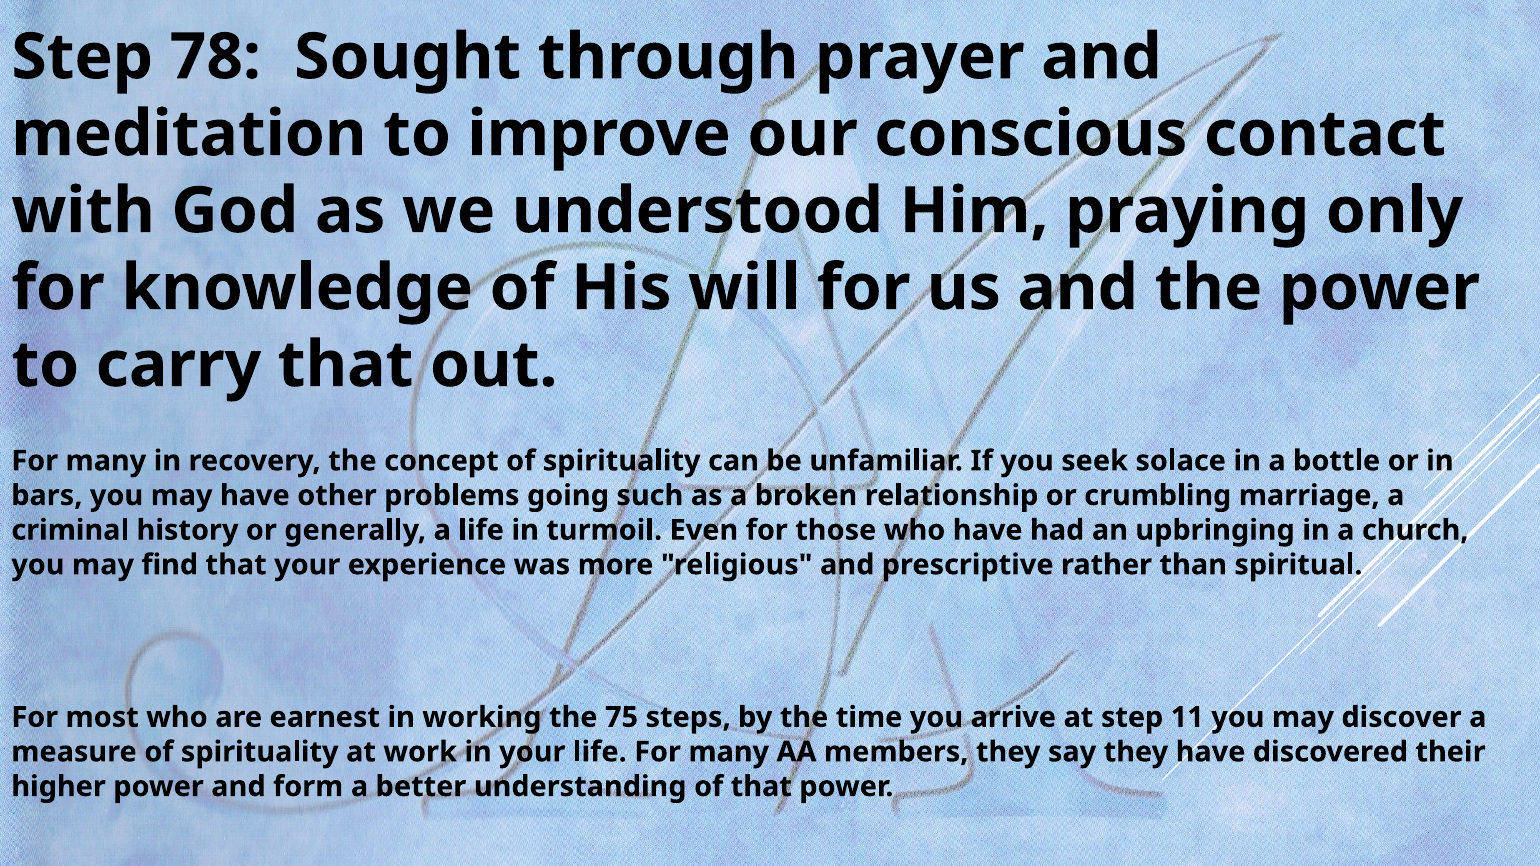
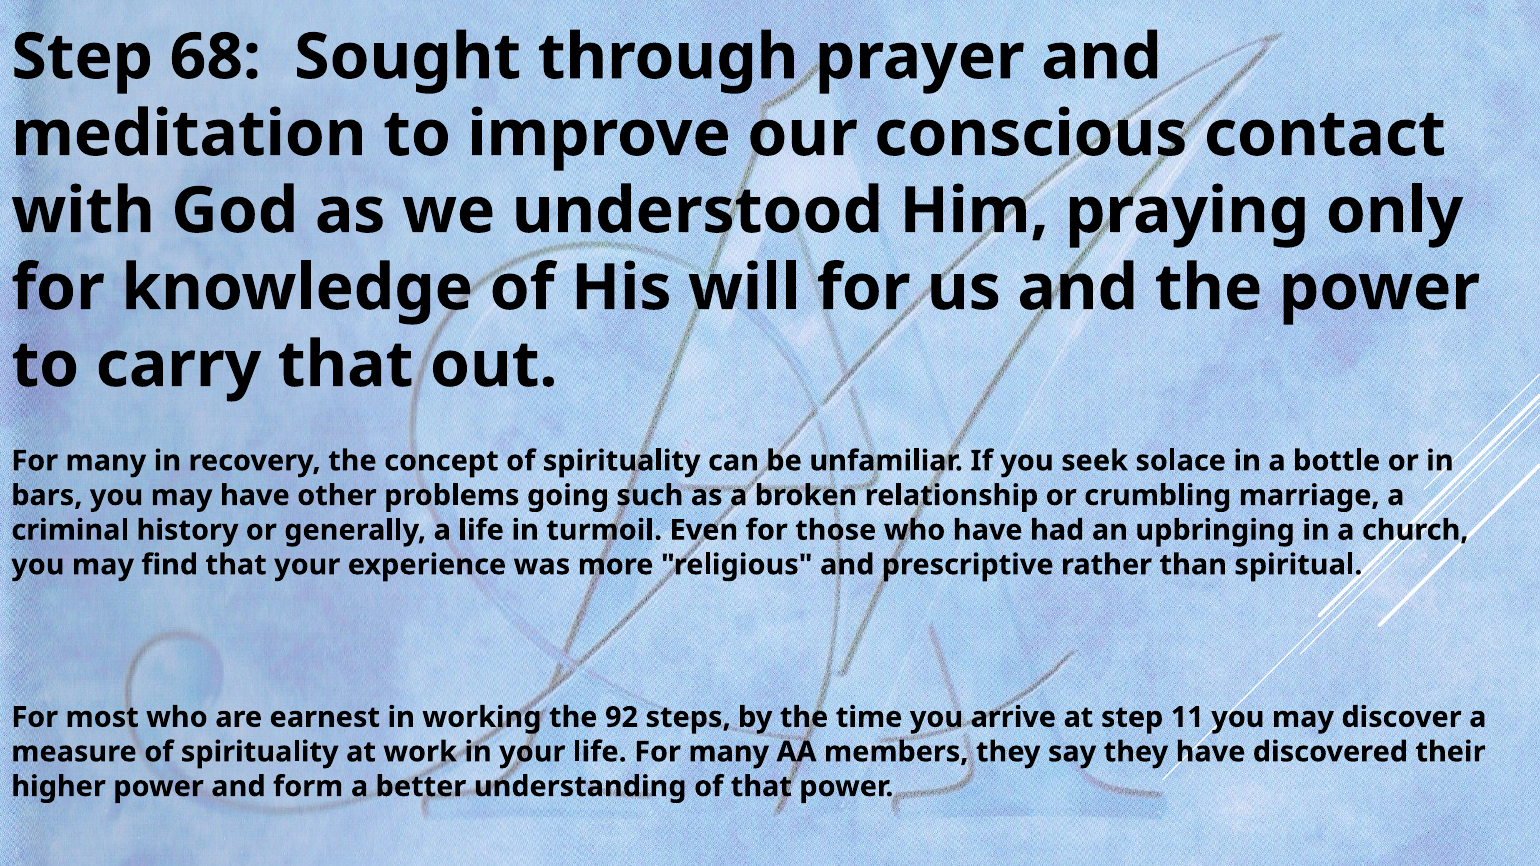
78: 78 -> 68 (215, 57)
75: 75 -> 92 (622, 717)
